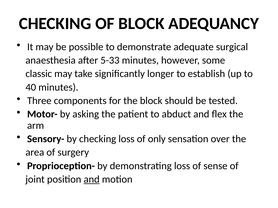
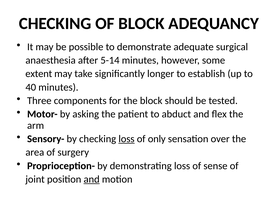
5-33: 5-33 -> 5-14 (110, 60)
classic: classic -> extent (39, 74)
loss underline: none -> present (127, 139)
